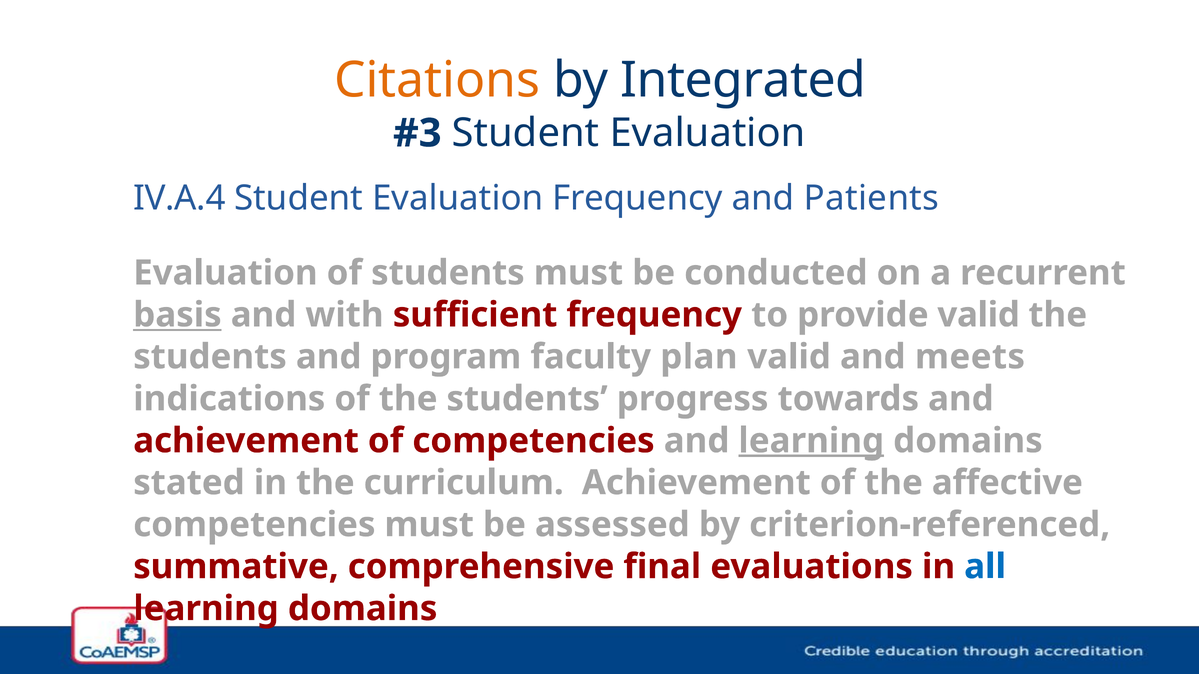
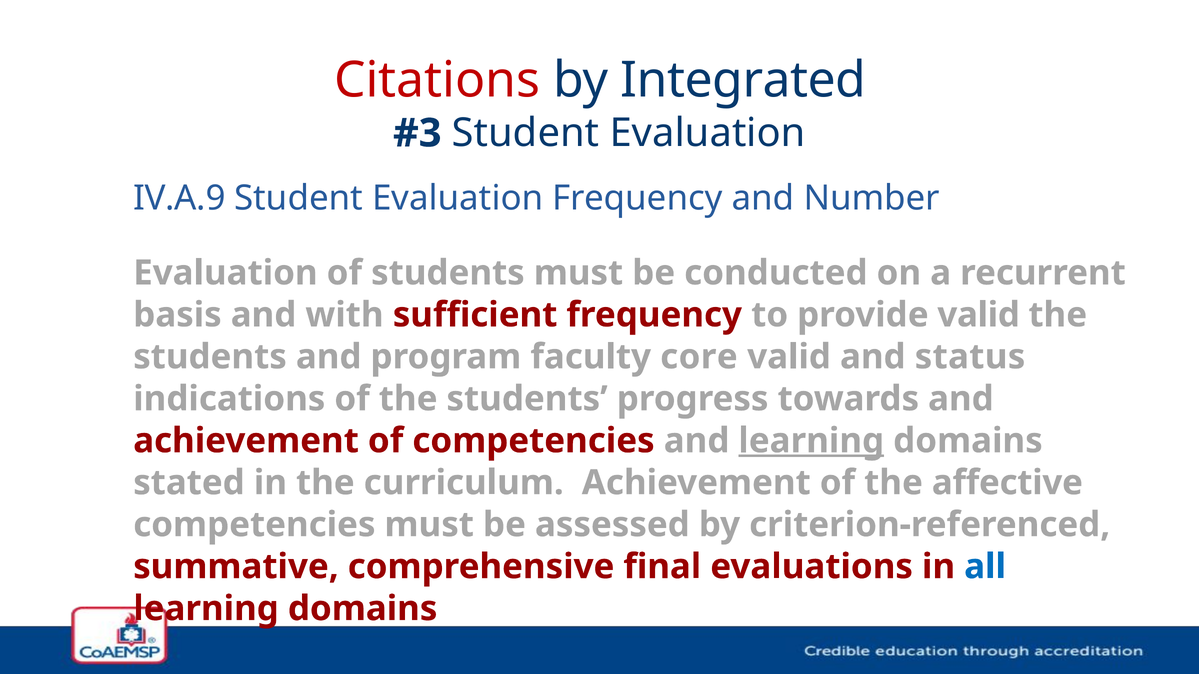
Citations colour: orange -> red (437, 80)
IV.A.4: IV.A.4 -> IV.A.9 (179, 199)
Patients: Patients -> Number (872, 199)
basis underline: present -> none (177, 315)
plan: plan -> core (699, 357)
meets: meets -> status (970, 357)
